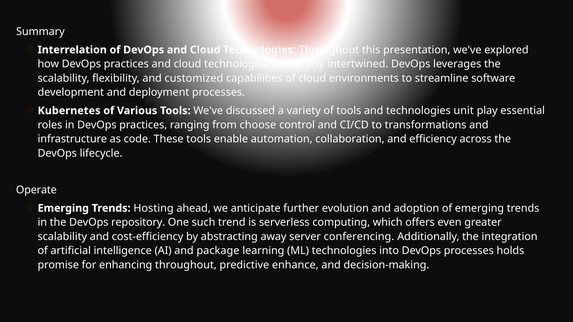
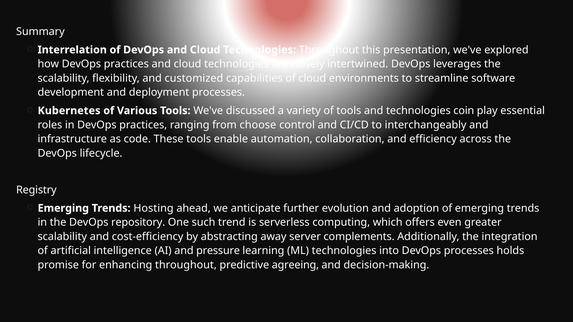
unit: unit -> coin (464, 111)
transformations: transformations -> interchangeably (426, 125)
Operate: Operate -> Registry (36, 190)
conferencing: conferencing -> complements (359, 237)
package: package -> pressure (218, 251)
enhance: enhance -> agreeing (295, 265)
